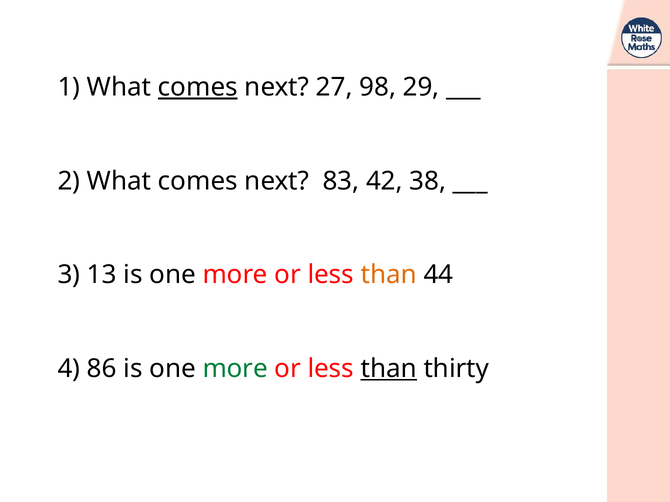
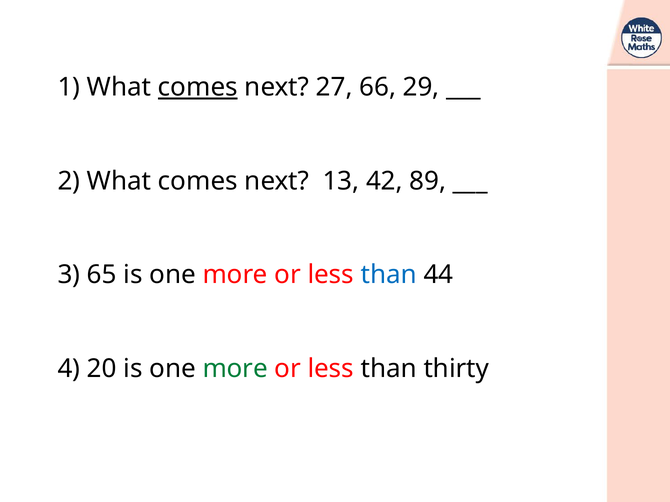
98: 98 -> 66 (378, 87)
83: 83 -> 13 (341, 181)
38: 38 -> 89 (428, 181)
13: 13 -> 65 (102, 275)
than colour: orange -> blue (389, 275)
86: 86 -> 20 (102, 369)
than underline: present -> none (389, 369)
